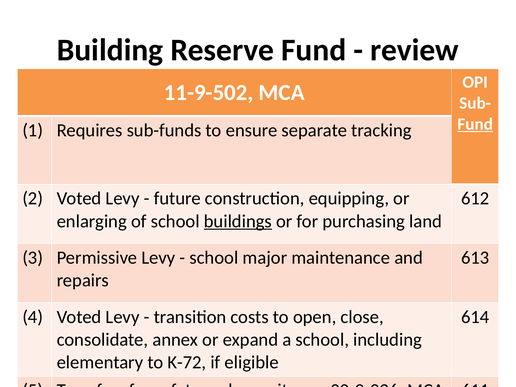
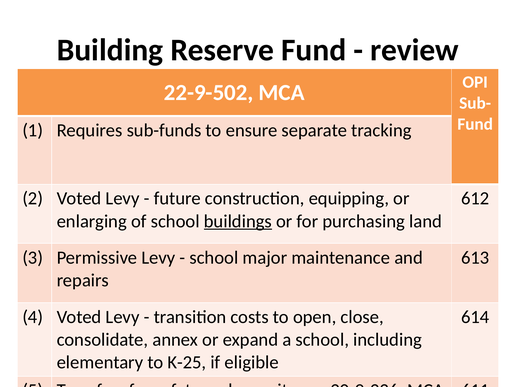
11-9-502: 11-9-502 -> 22-9-502 (209, 93)
Fund underline: present -> none (475, 124)
K-72: K-72 -> K-25 (187, 362)
